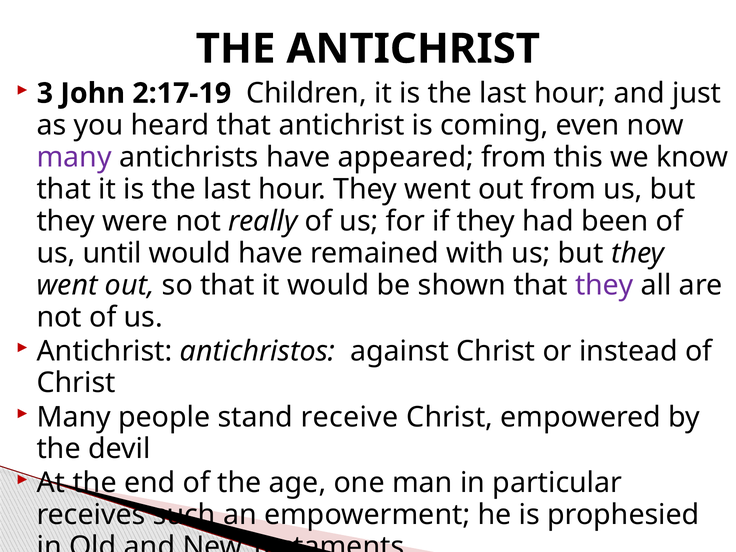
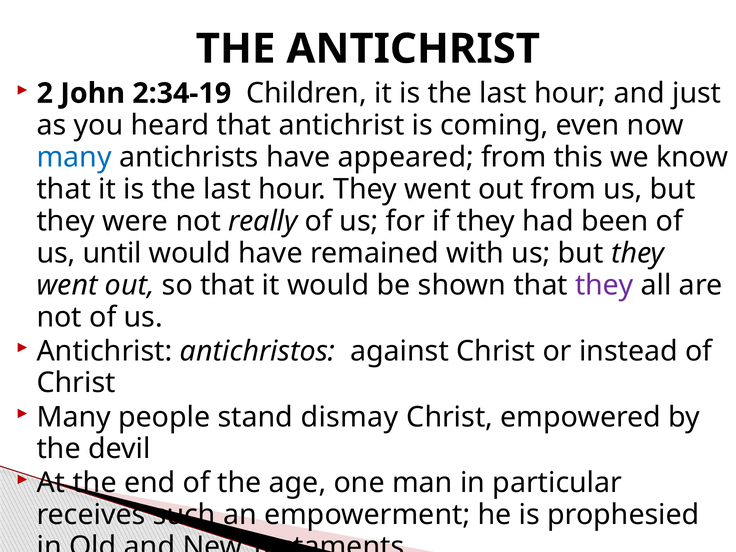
3: 3 -> 2 (45, 93)
2:17-19: 2:17-19 -> 2:34-19 (182, 93)
many colour: purple -> blue (74, 157)
receive: receive -> dismay (350, 417)
